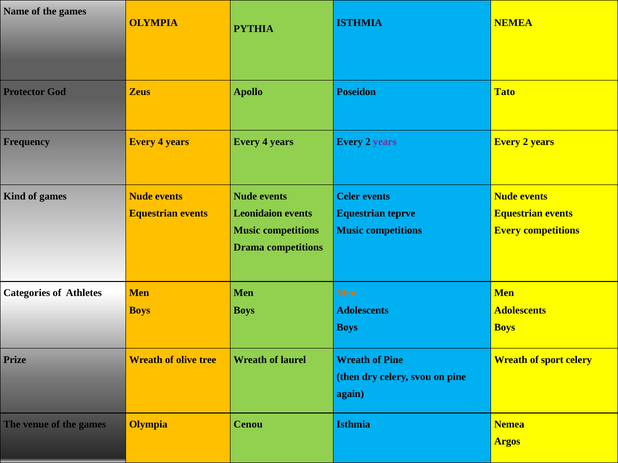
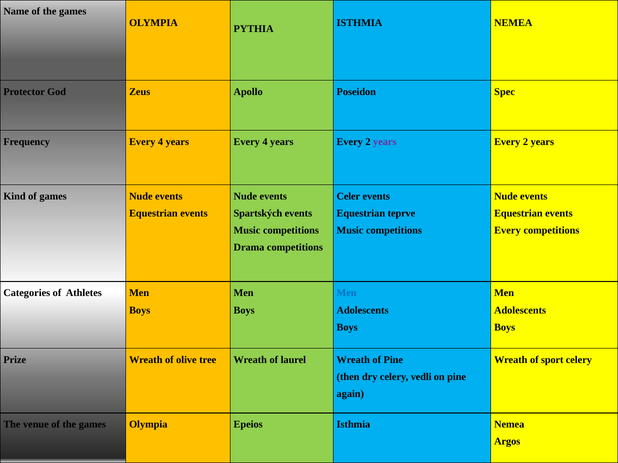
Tato: Tato -> Spec (505, 92)
Leonidaion: Leonidaion -> Spartských (258, 214)
Men colour: orange -> blue (347, 293)
svou: svou -> vedli (421, 377)
Cenou: Cenou -> Epeios (248, 425)
